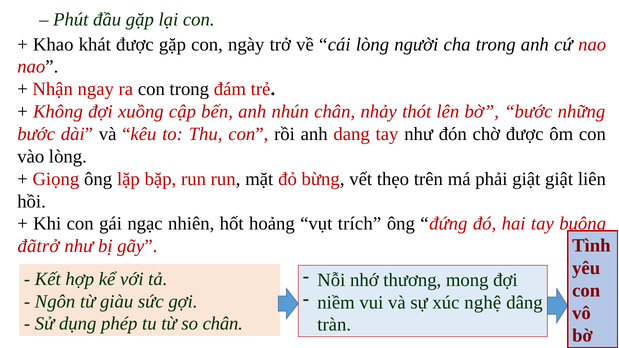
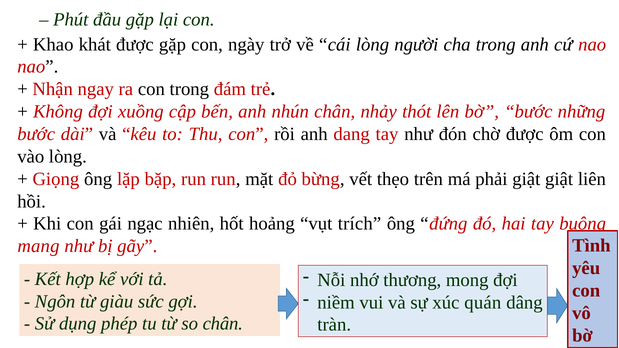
đãtrở: đãtrở -> mang (38, 246)
nghệ: nghệ -> quán (483, 303)
